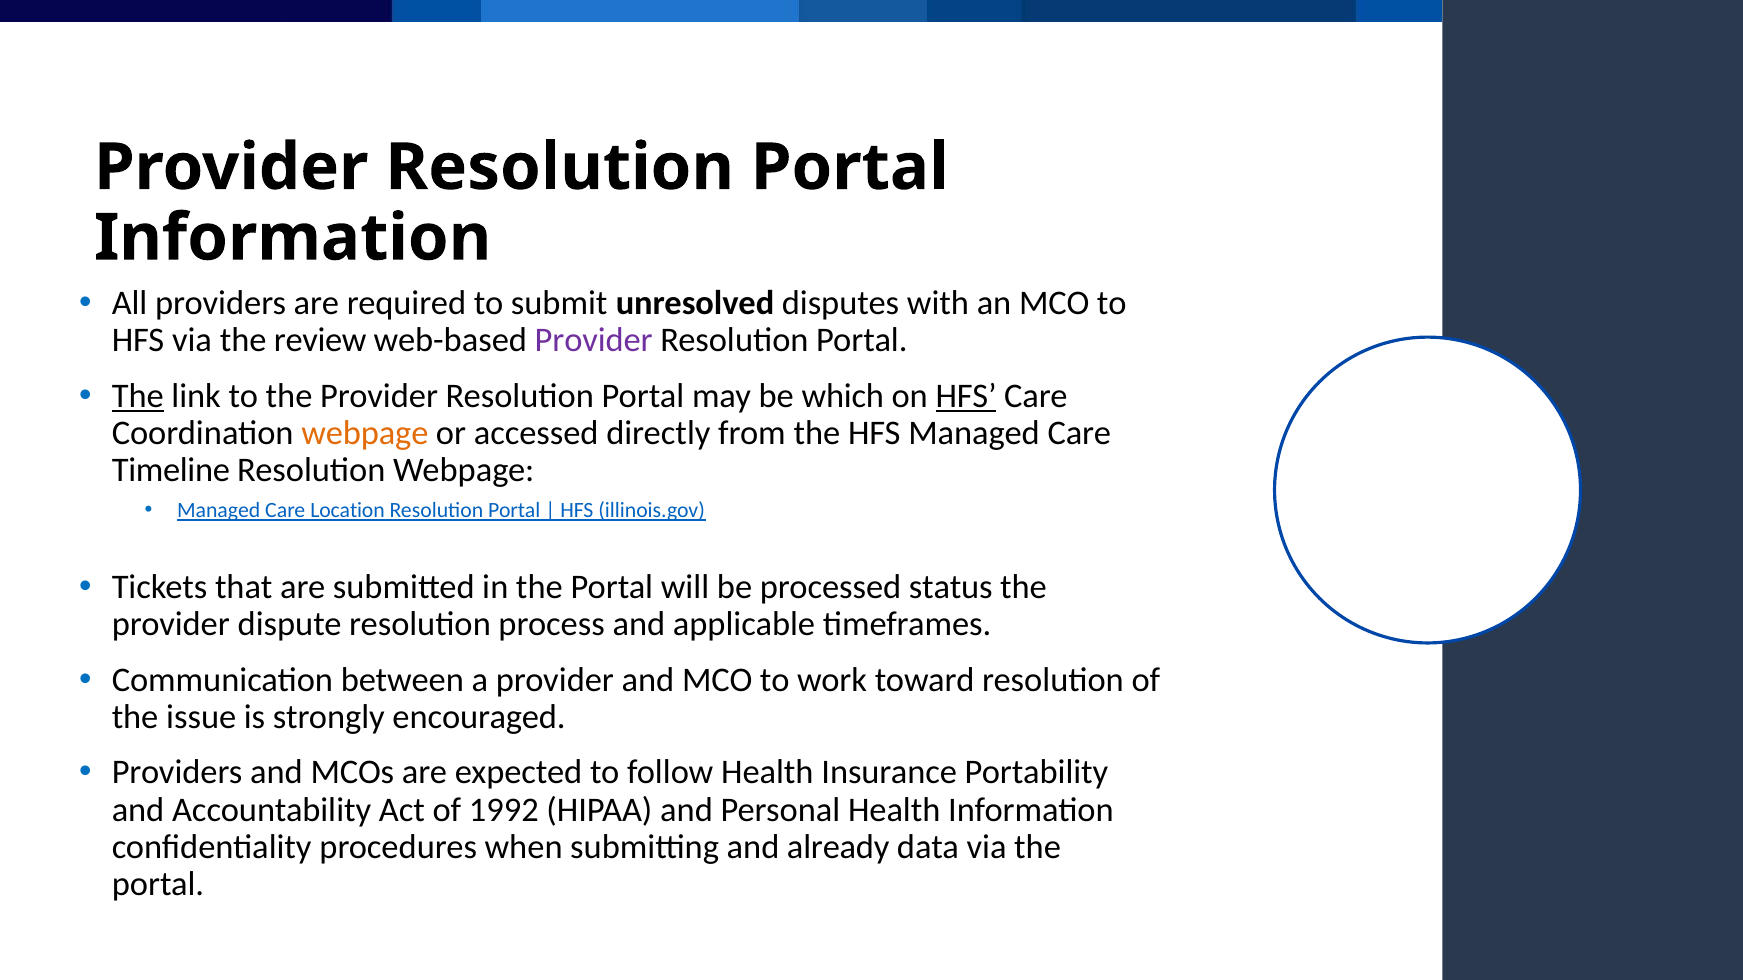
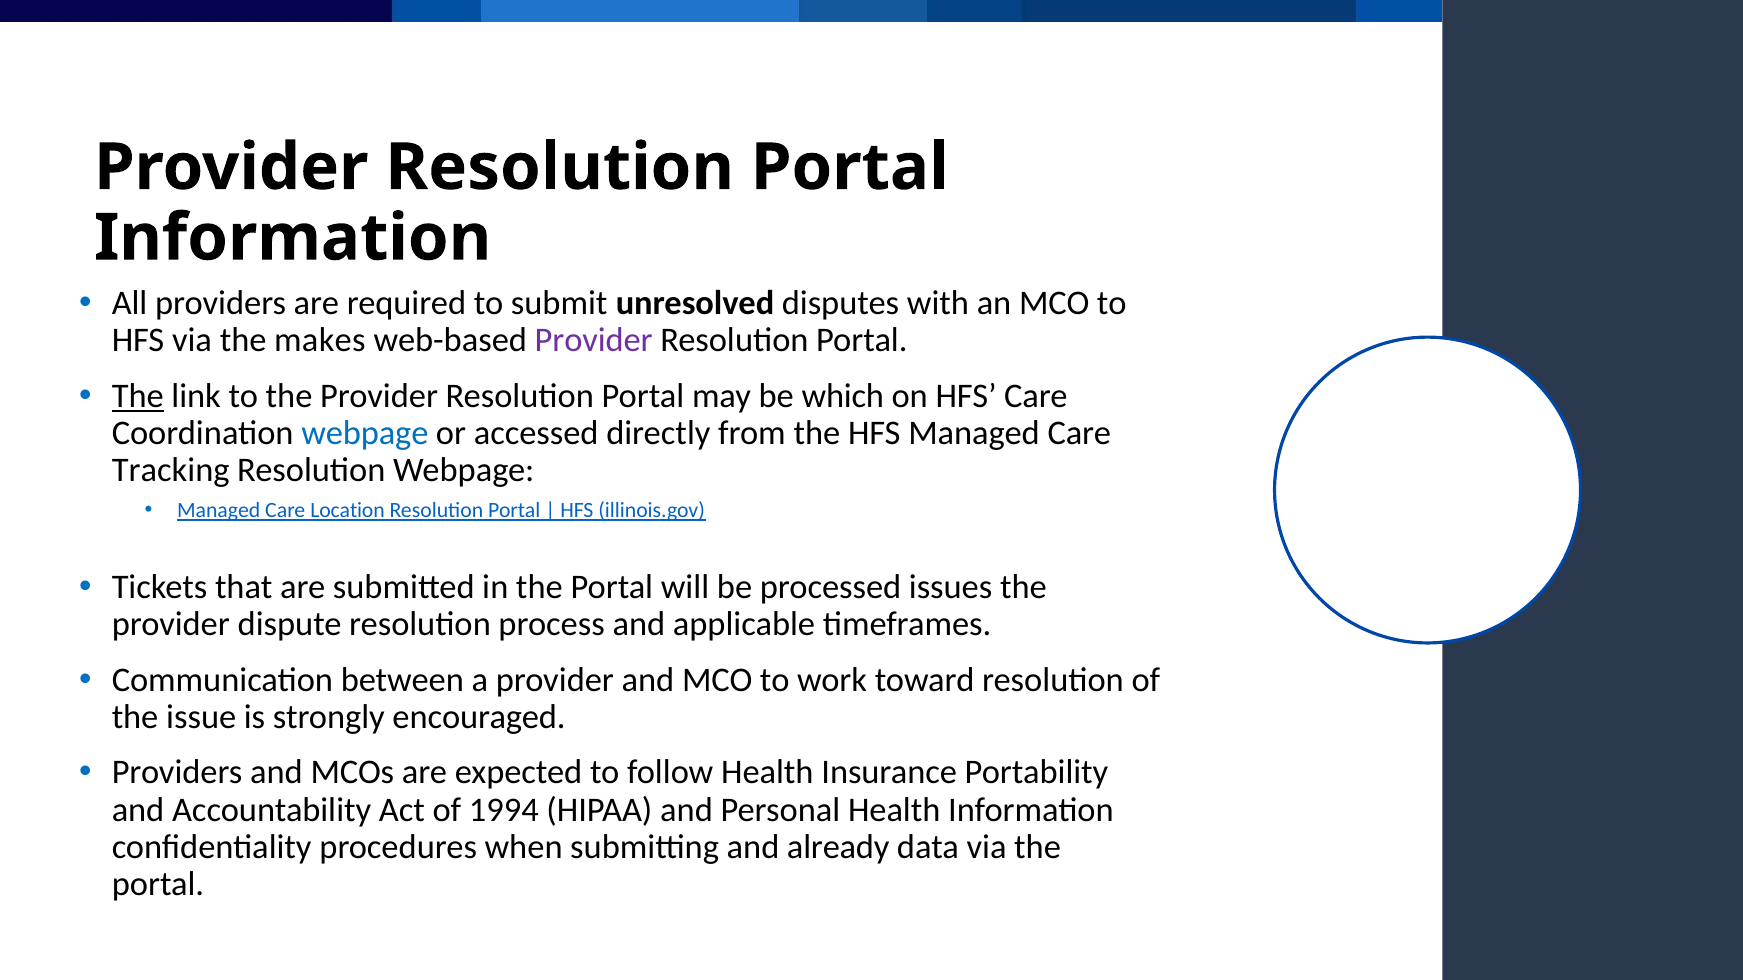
review: review -> makes (320, 341)
HFS underline: present -> none (966, 396)
webpage colour: orange -> blue (365, 433)
Timeline: Timeline -> Tracking (171, 470)
status: status -> issues (951, 588)
1992: 1992 -> 1994 (504, 810)
